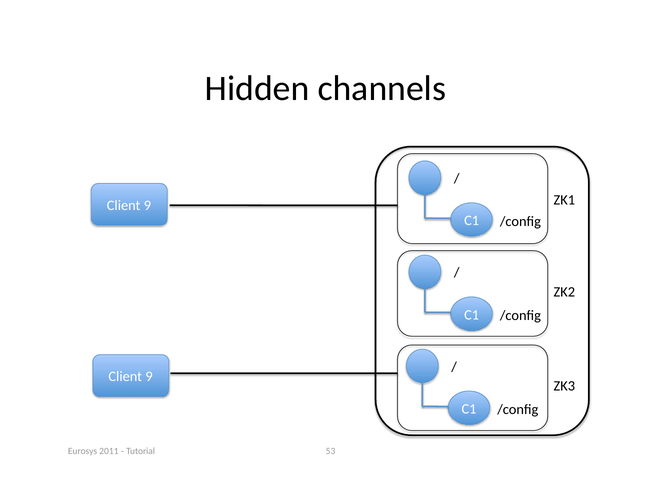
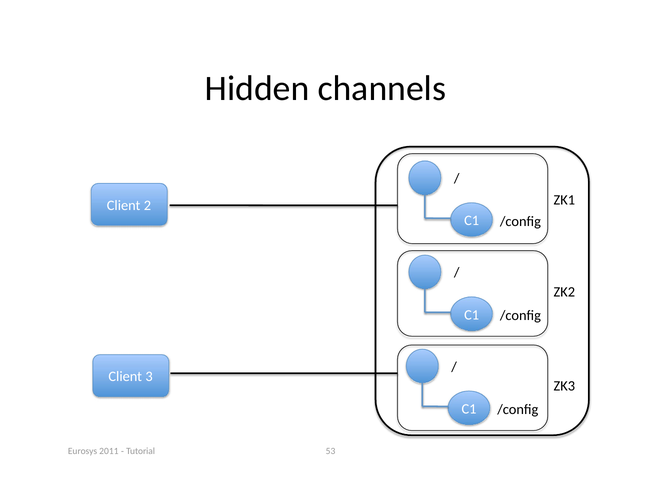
9: 9 -> 2 (147, 206)
9: 9 -> 3 (149, 377)
